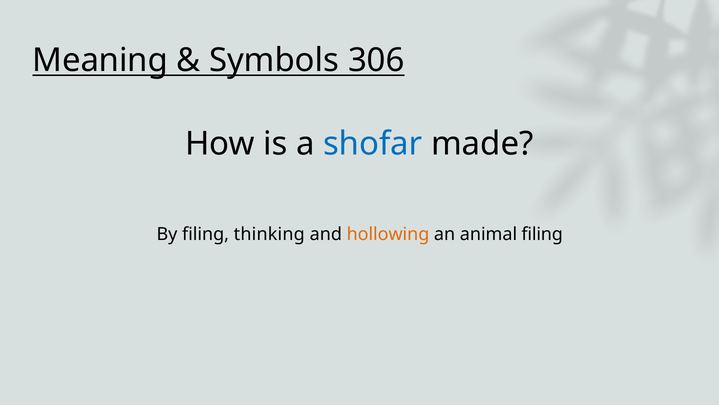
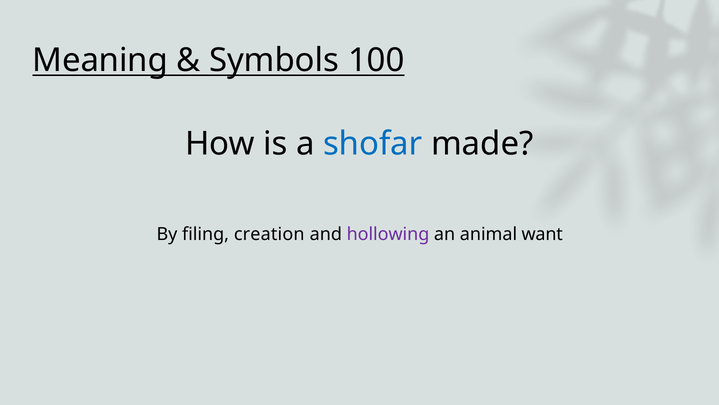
306: 306 -> 100 (376, 60)
thinking: thinking -> creation (269, 234)
hollowing colour: orange -> purple (388, 234)
animal filing: filing -> want (542, 234)
